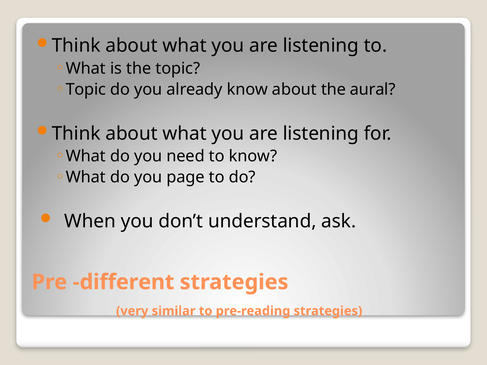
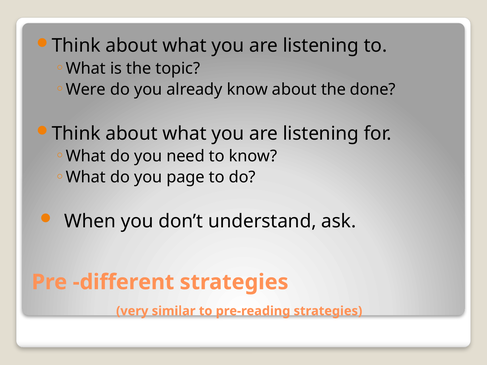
Topic: Topic -> Were (86, 90)
aural: aural -> done (373, 90)
